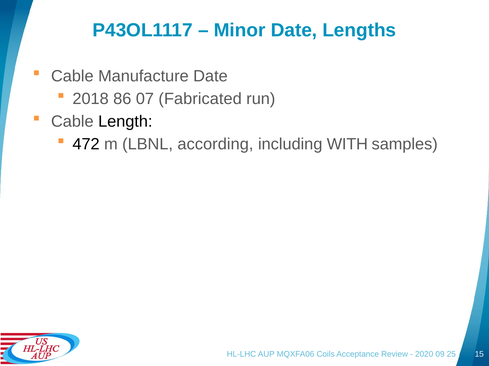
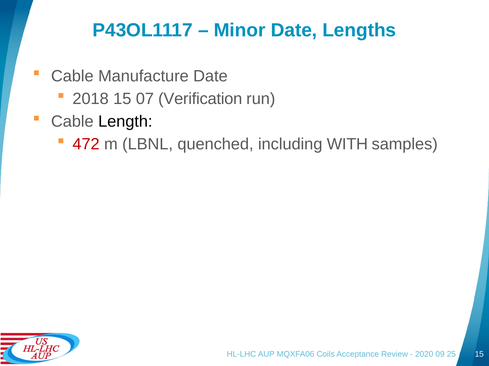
2018 86: 86 -> 15 (122, 99)
Fabricated: Fabricated -> Verification (200, 99)
472 colour: black -> red (86, 145)
according: according -> quenched (215, 145)
